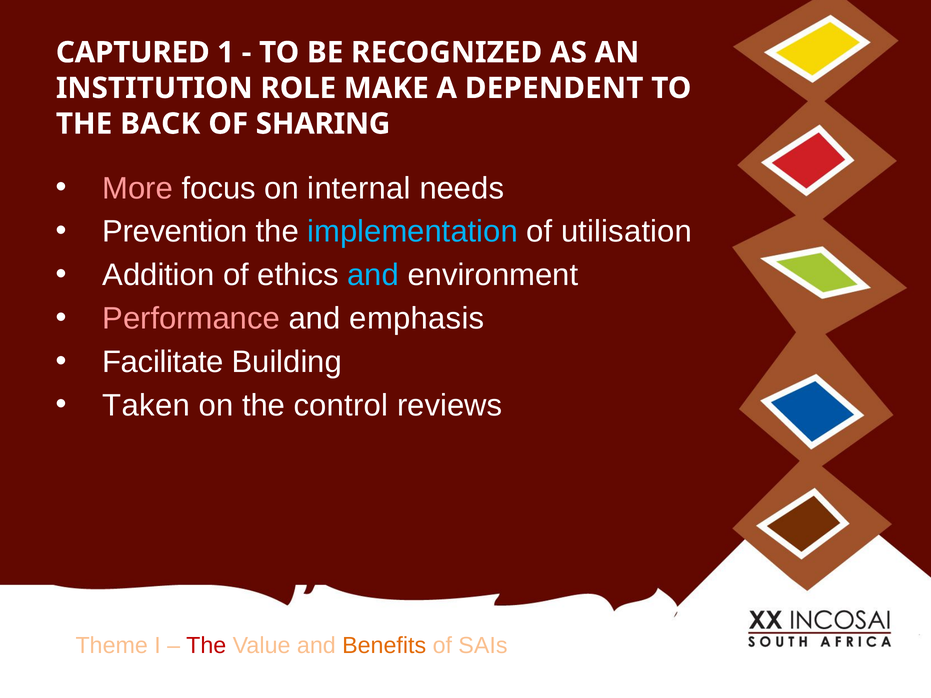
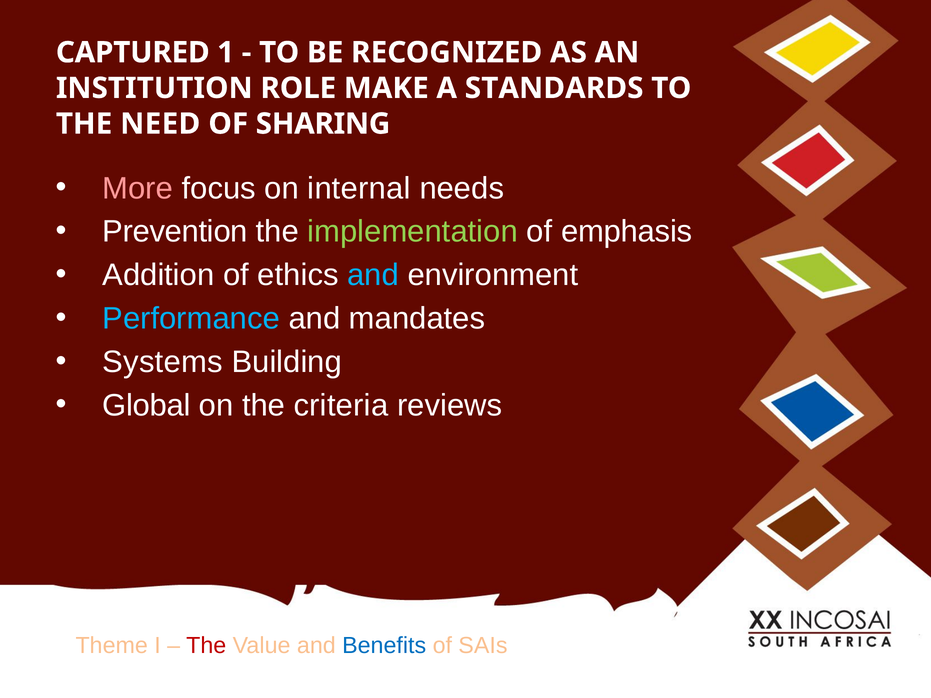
DEPENDENT: DEPENDENT -> STANDARDS (554, 88)
BACK: BACK -> NEED (160, 124)
implementation colour: light blue -> light green (413, 232)
utilisation: utilisation -> emphasis (627, 232)
Performance colour: pink -> light blue (191, 319)
emphasis: emphasis -> mandates (417, 319)
Facilitate: Facilitate -> Systems (163, 362)
Taken: Taken -> Global (146, 406)
control: control -> criteria (341, 406)
Benefits colour: orange -> blue (384, 646)
